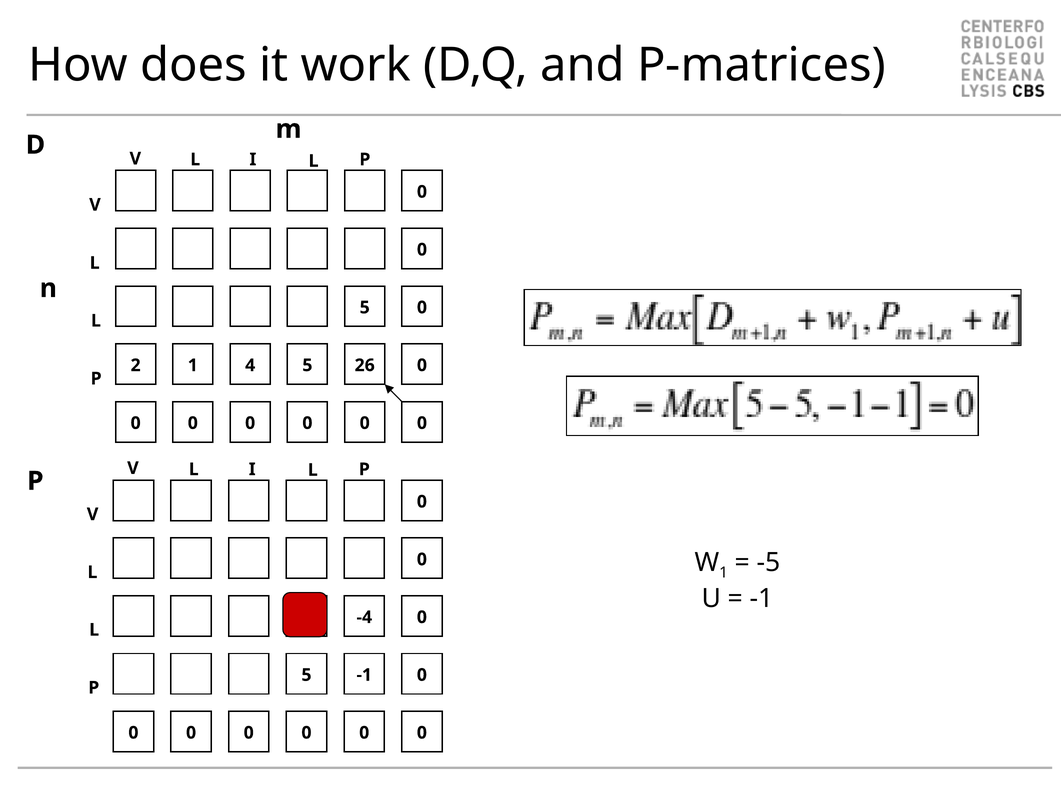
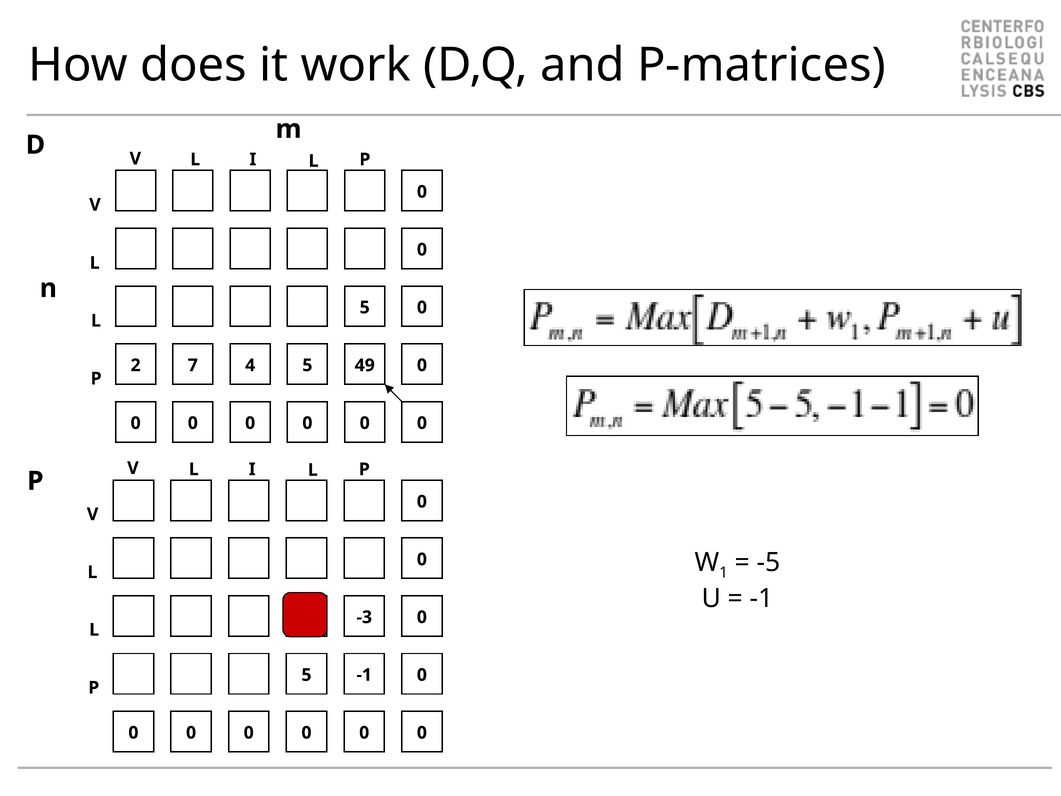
2 1: 1 -> 7 (193, 365)
26: 26 -> 49 (365, 365)
-4: -4 -> -3 (364, 617)
